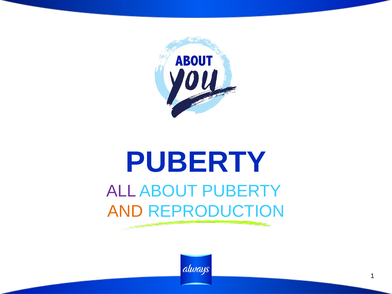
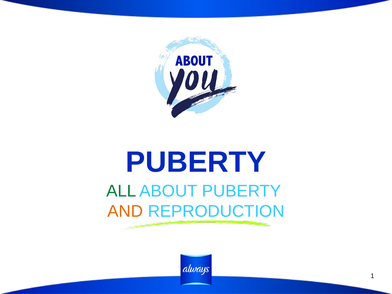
ALL colour: purple -> green (121, 191)
